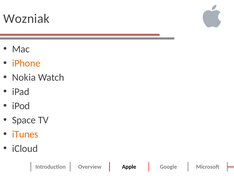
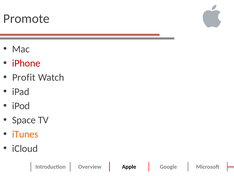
Wozniak: Wozniak -> Promote (26, 19)
iPhone colour: orange -> red (26, 63)
Nokia: Nokia -> Profit (24, 77)
